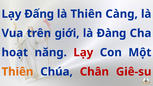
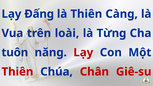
giới: giới -> loài (67, 33)
Đàng: Đàng -> Từng (111, 33)
hoạt: hoạt -> tuôn (15, 53)
Thiên colour: orange -> red (17, 72)
